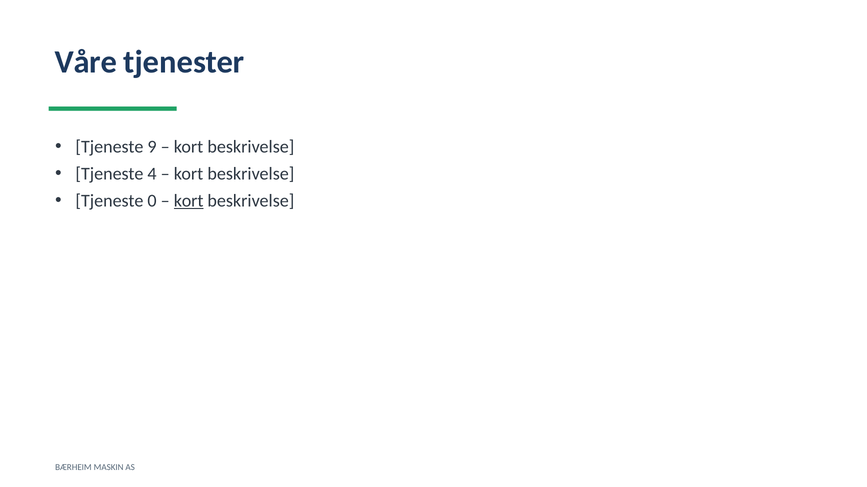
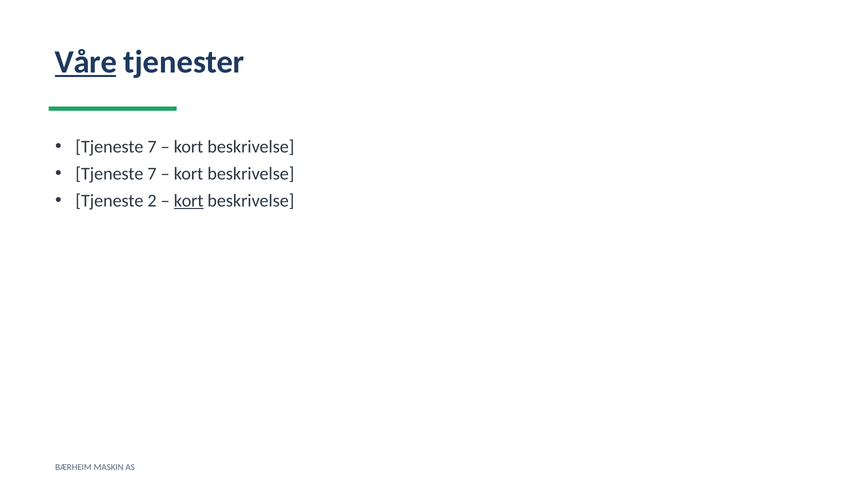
Våre underline: none -> present (86, 62)
9: 9 -> 7 (152, 147)
4: 4 -> 7 (152, 174)
0: 0 -> 2 (152, 201)
